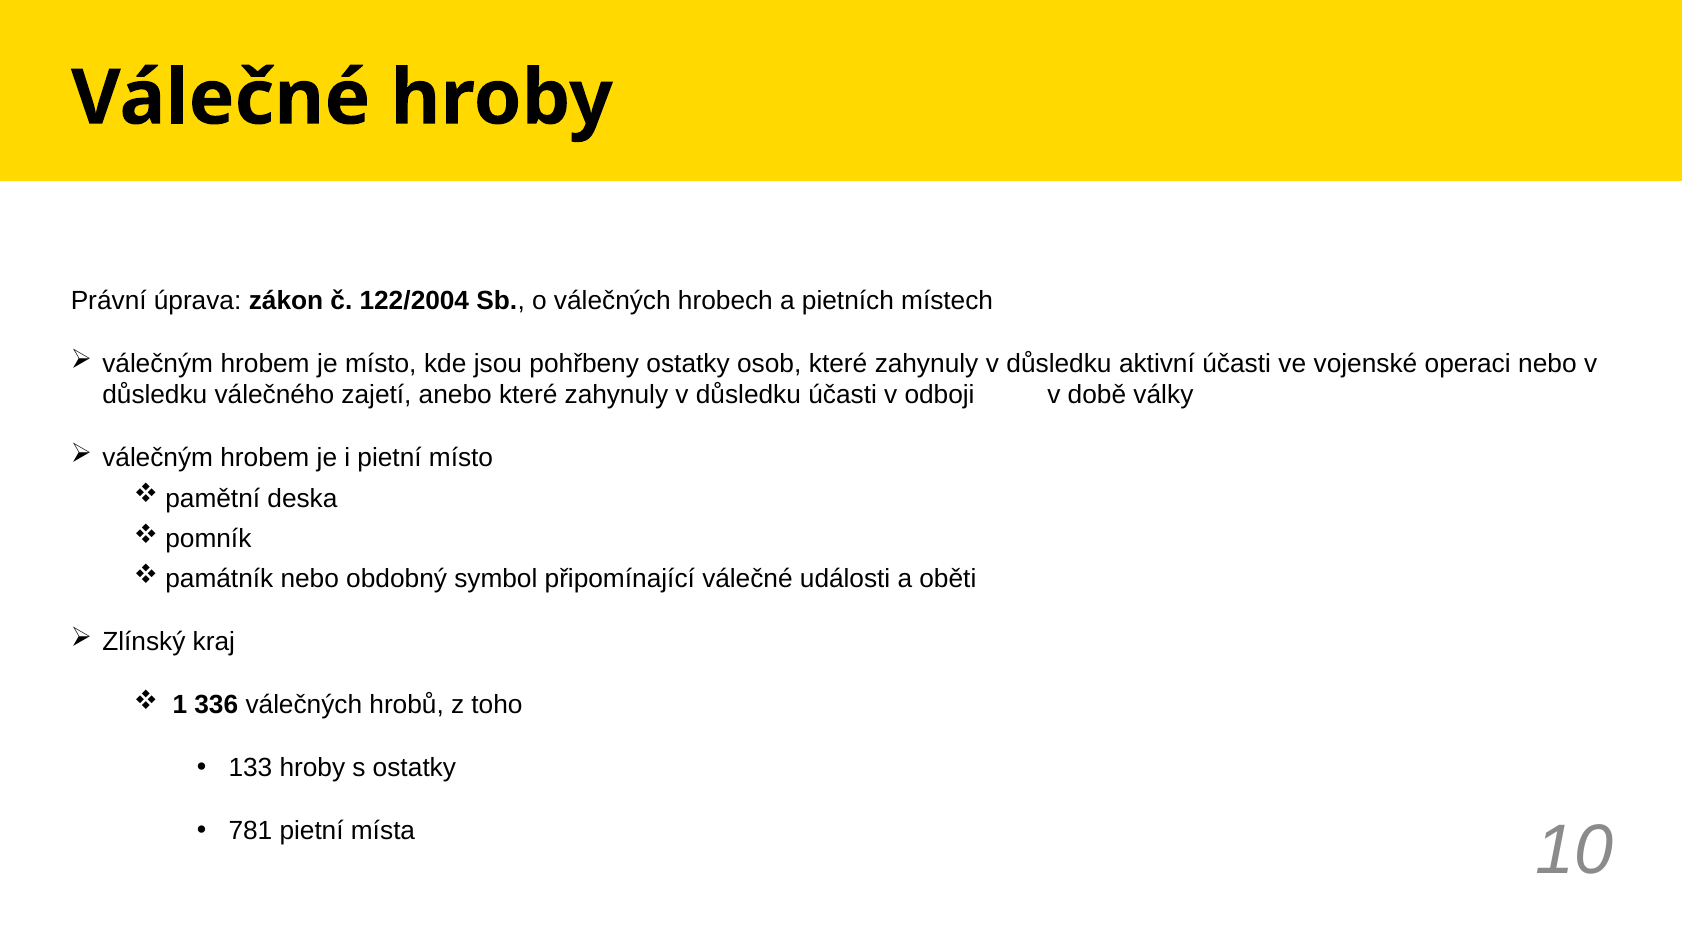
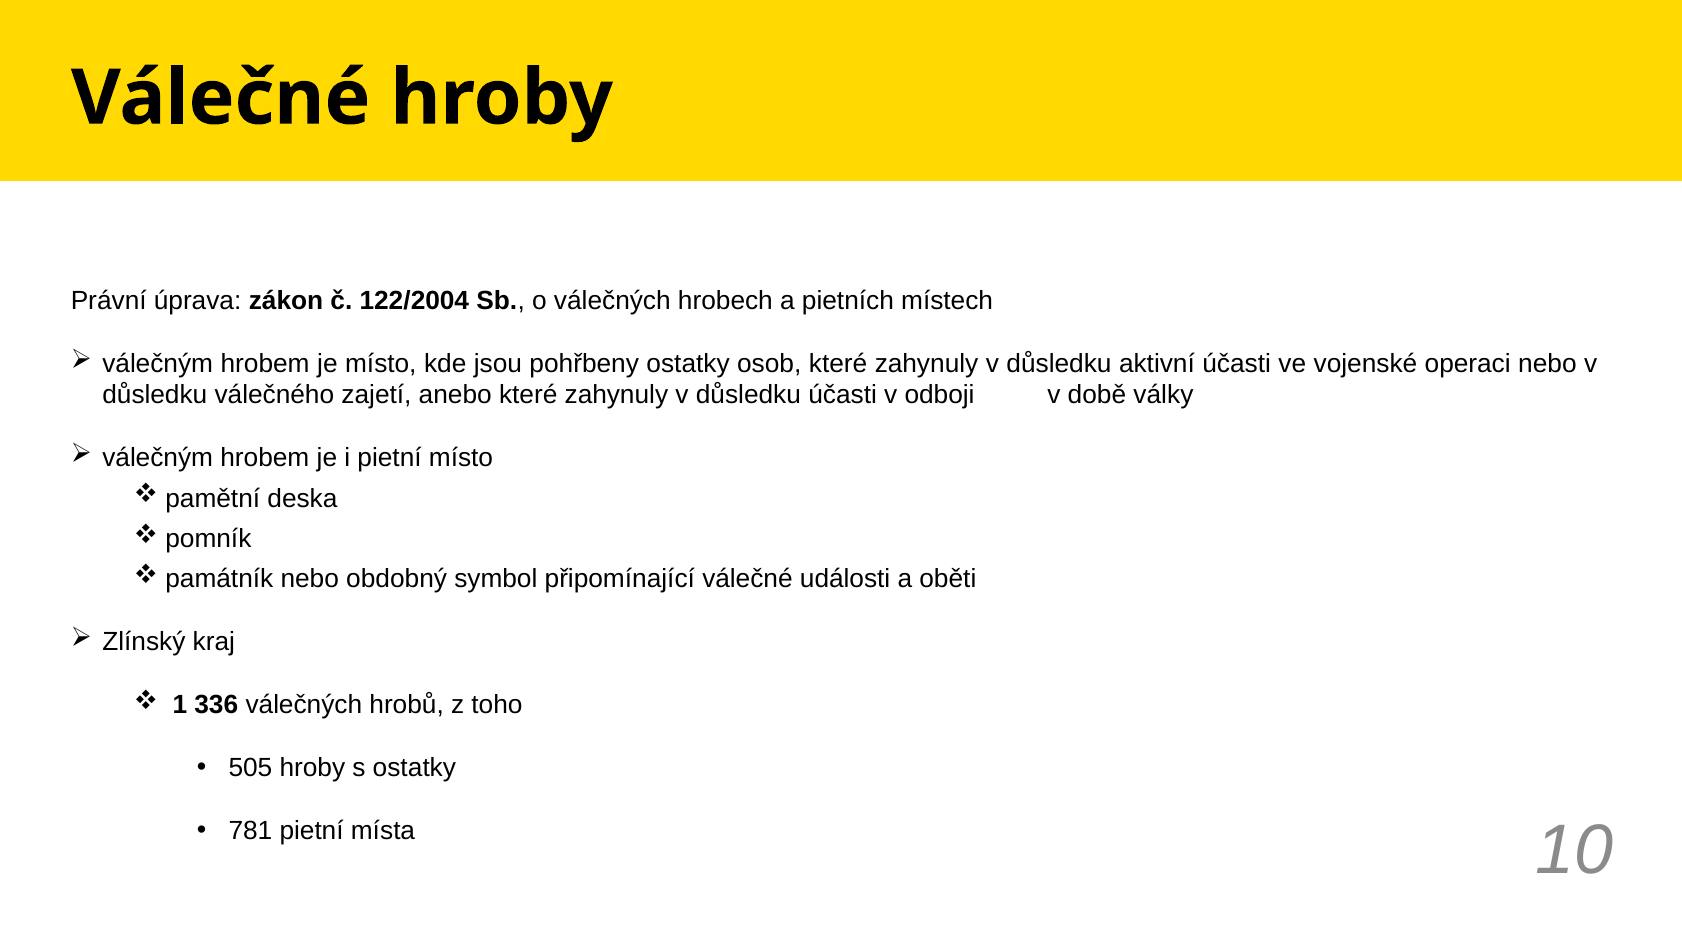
133: 133 -> 505 (250, 768)
